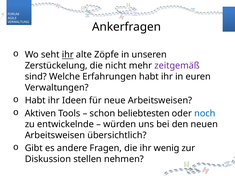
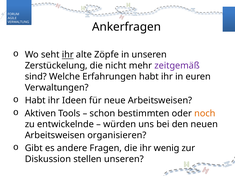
beliebtesten: beliebtesten -> bestimmten (144, 113)
noch colour: blue -> orange (205, 113)
übersichtlich: übersichtlich -> organisieren (117, 135)
stellen nehmen: nehmen -> unseren (124, 159)
